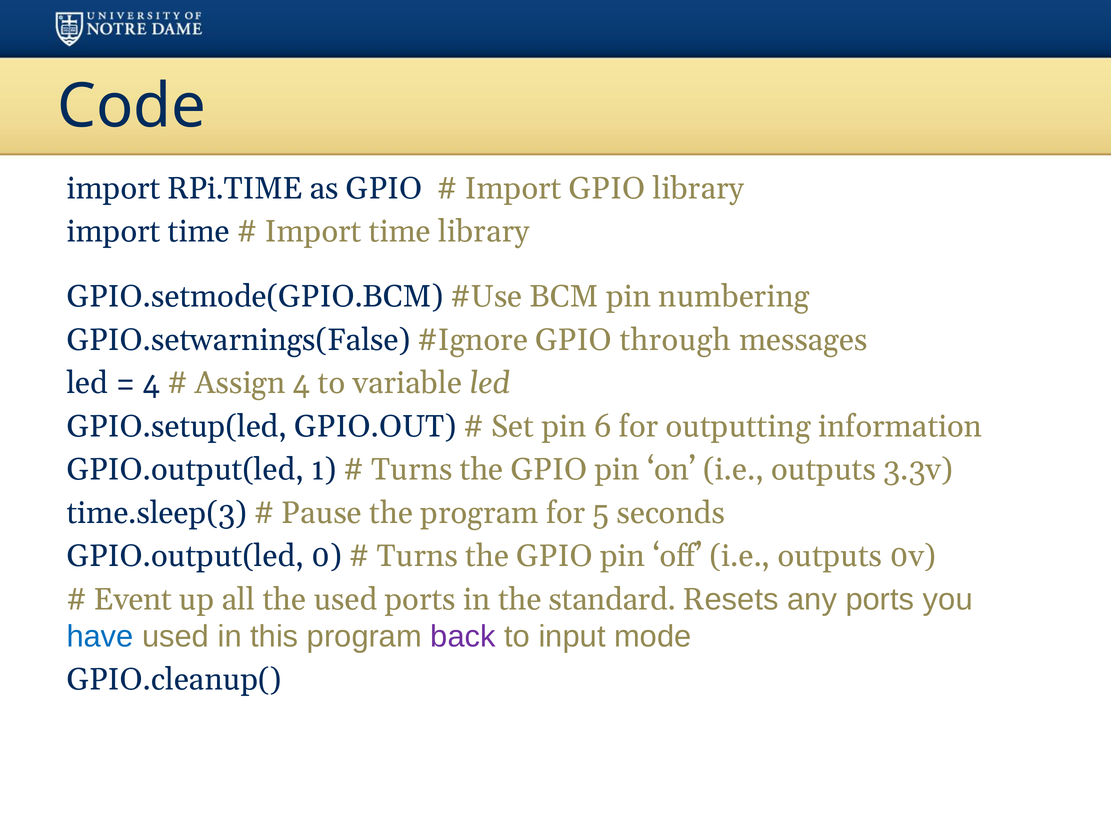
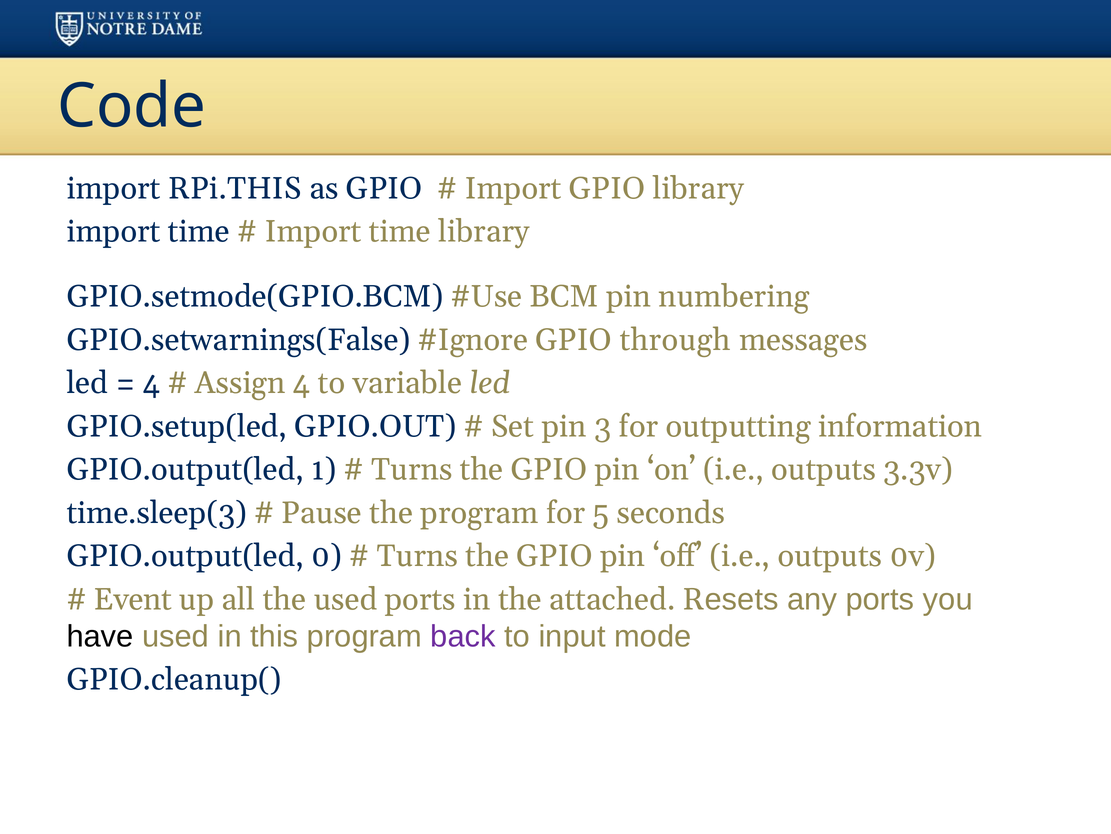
RPi.TIME: RPi.TIME -> RPi.THIS (235, 188)
6: 6 -> 3 (603, 426)
standard: standard -> attached (612, 599)
have colour: blue -> black (100, 636)
